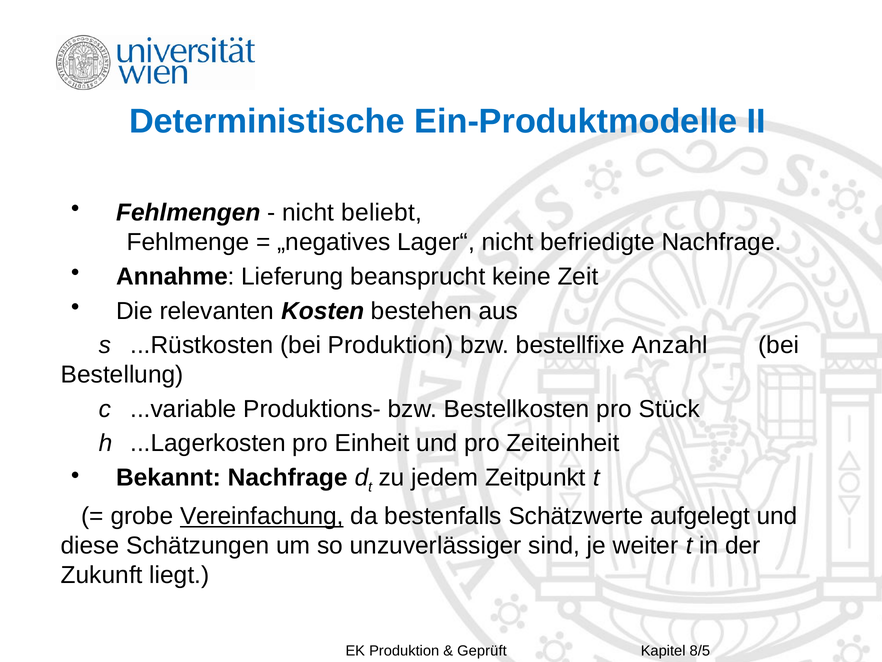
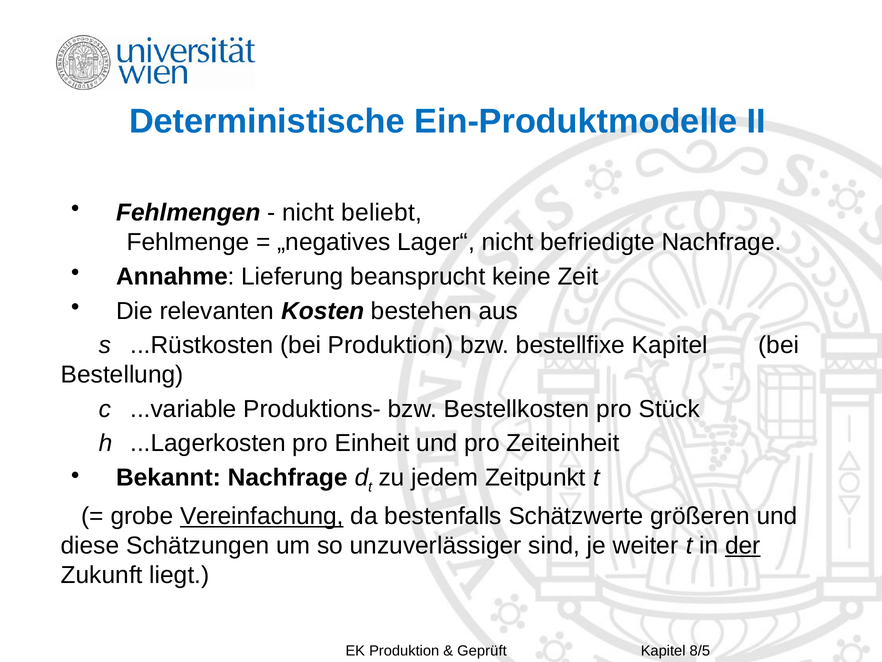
bestellfixe Anzahl: Anzahl -> Kapitel (670, 345)
aufgelegt: aufgelegt -> größeren (700, 516)
der underline: none -> present (743, 545)
